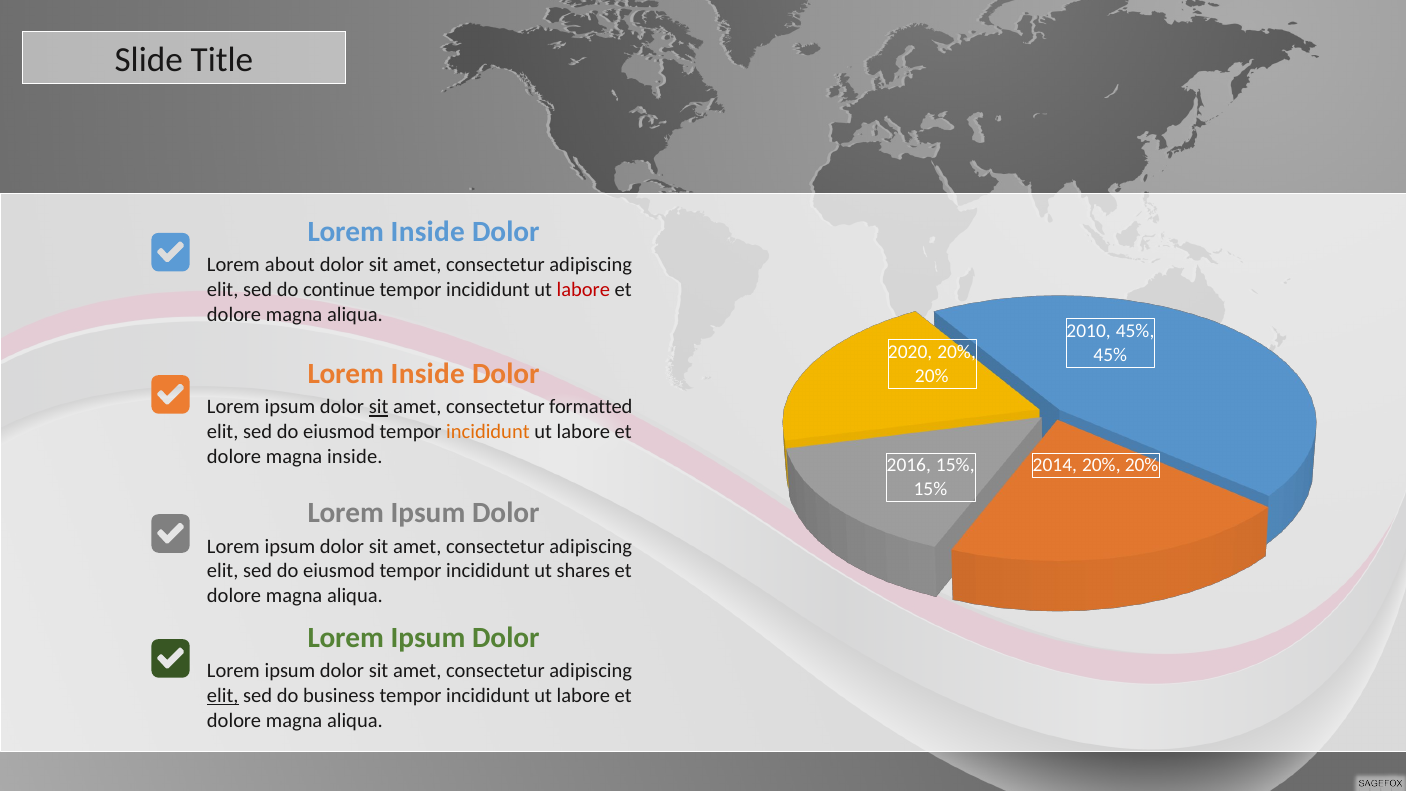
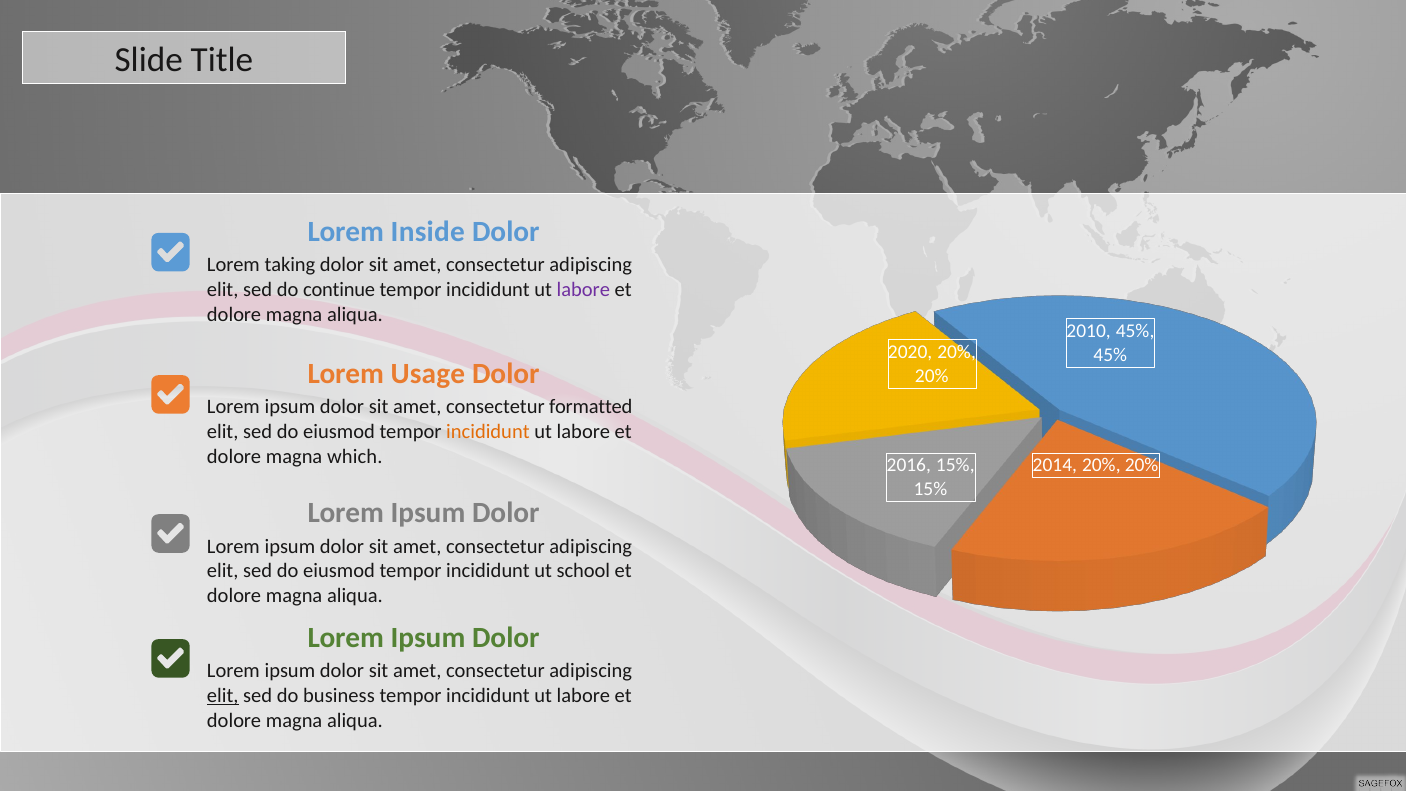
about: about -> taking (290, 265)
labore colour: red -> purple (583, 290)
Inside: Inside -> Usage (428, 374)
sit underline: present -> none (379, 407)
magna inside: inside -> which (355, 456)
shares: shares -> school (583, 571)
